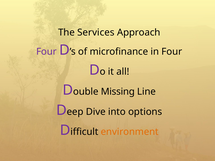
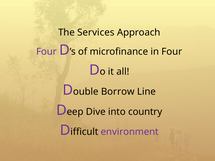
Missing: Missing -> Borrow (118, 92)
options: options -> country (145, 112)
environment colour: orange -> purple (130, 132)
